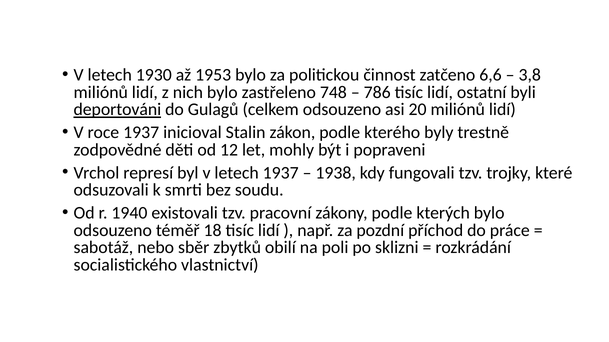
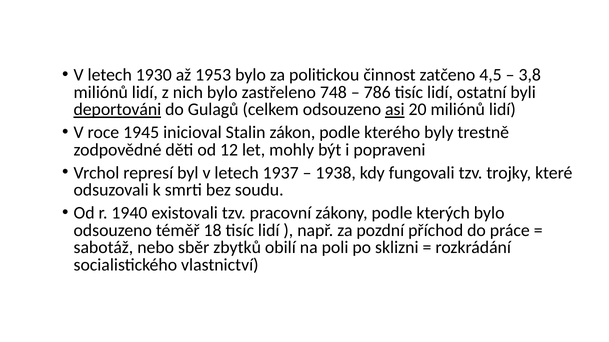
6,6: 6,6 -> 4,5 (491, 75)
asi underline: none -> present (395, 110)
roce 1937: 1937 -> 1945 (141, 133)
